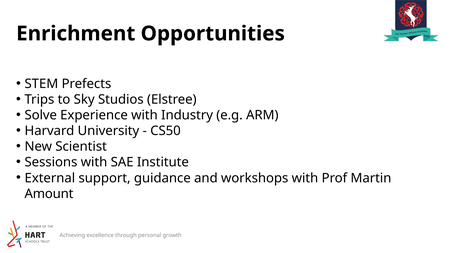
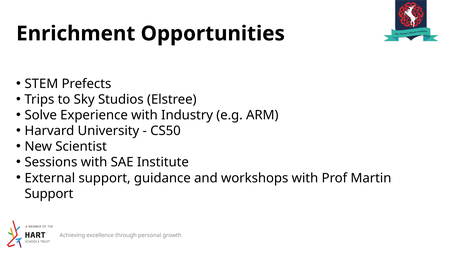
Amount: Amount -> Support (49, 194)
